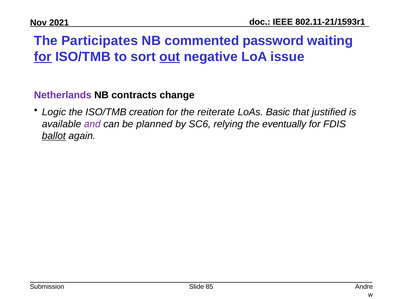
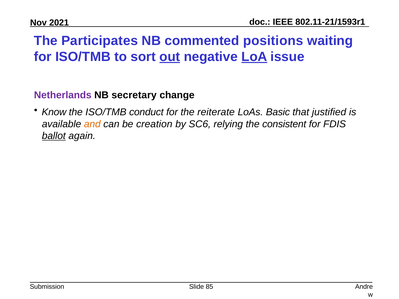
password: password -> positions (273, 41)
for underline: present -> none (43, 57)
LoA underline: none -> present (254, 57)
contracts: contracts -> secretary (134, 95)
Logic: Logic -> Know (54, 112)
creation: creation -> conduct (146, 112)
and colour: purple -> orange (92, 124)
planned: planned -> creation (154, 124)
eventually: eventually -> consistent (284, 124)
